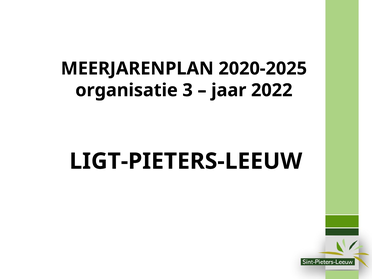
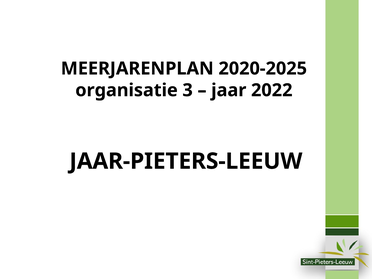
LIGT-PIETERS-LEEUW: LIGT-PIETERS-LEEUW -> JAAR-PIETERS-LEEUW (186, 161)
